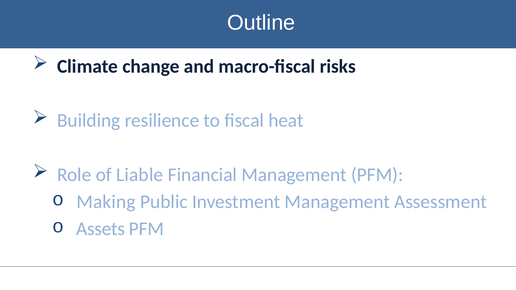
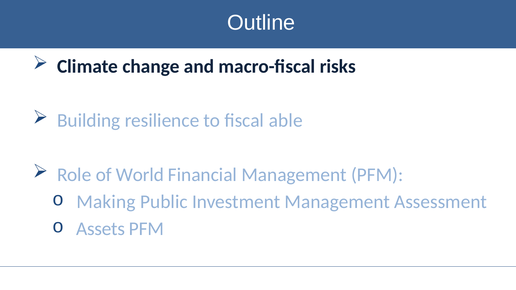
heat: heat -> able (286, 121)
Liable: Liable -> World (140, 175)
